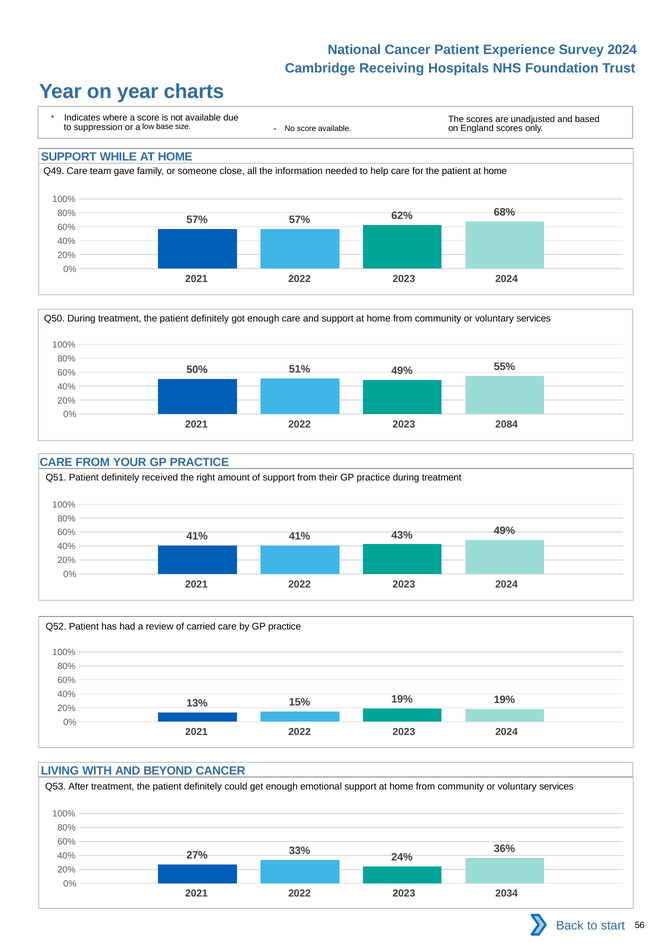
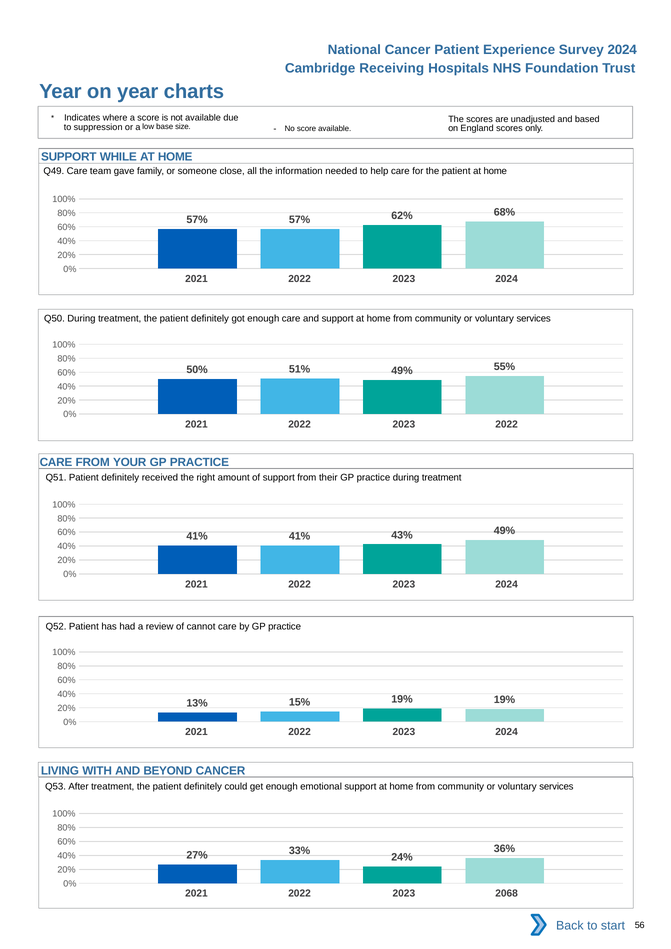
2023 2084: 2084 -> 2022 (507, 425)
carried: carried -> cannot (201, 627)
2034: 2034 -> 2068 (507, 894)
